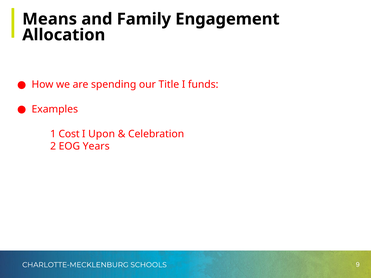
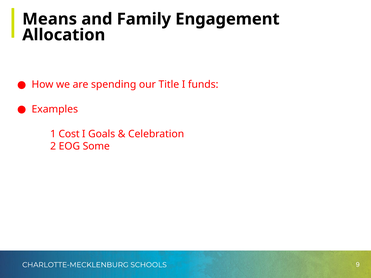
Upon: Upon -> Goals (102, 134)
Years: Years -> Some (96, 146)
